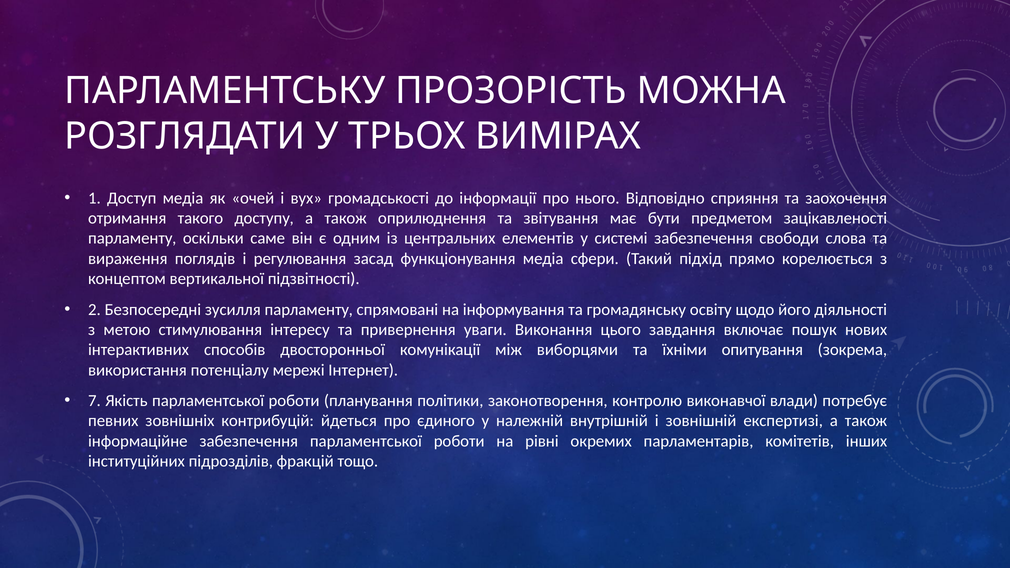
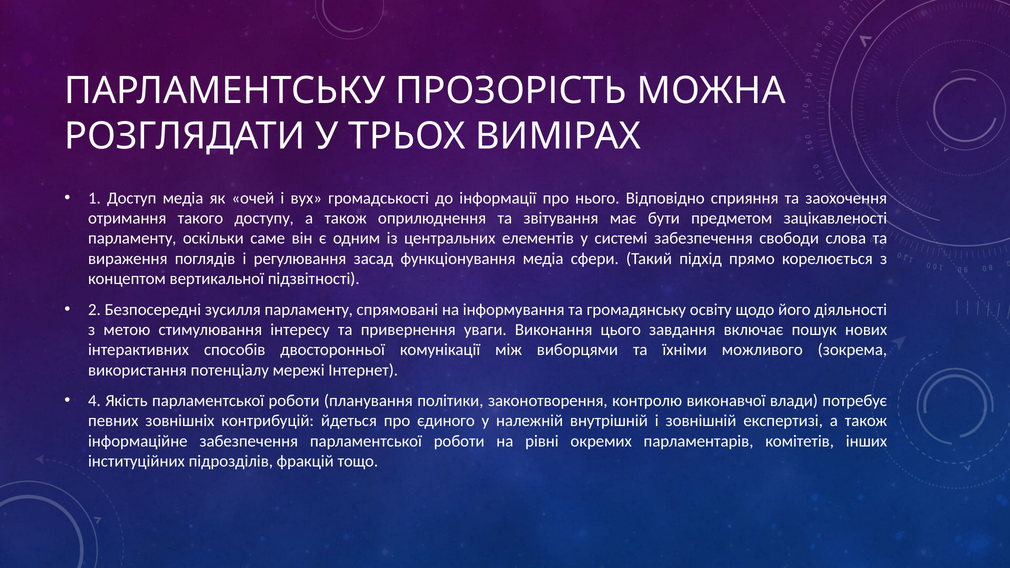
опитування: опитування -> можливого (762, 350)
7: 7 -> 4 (94, 401)
